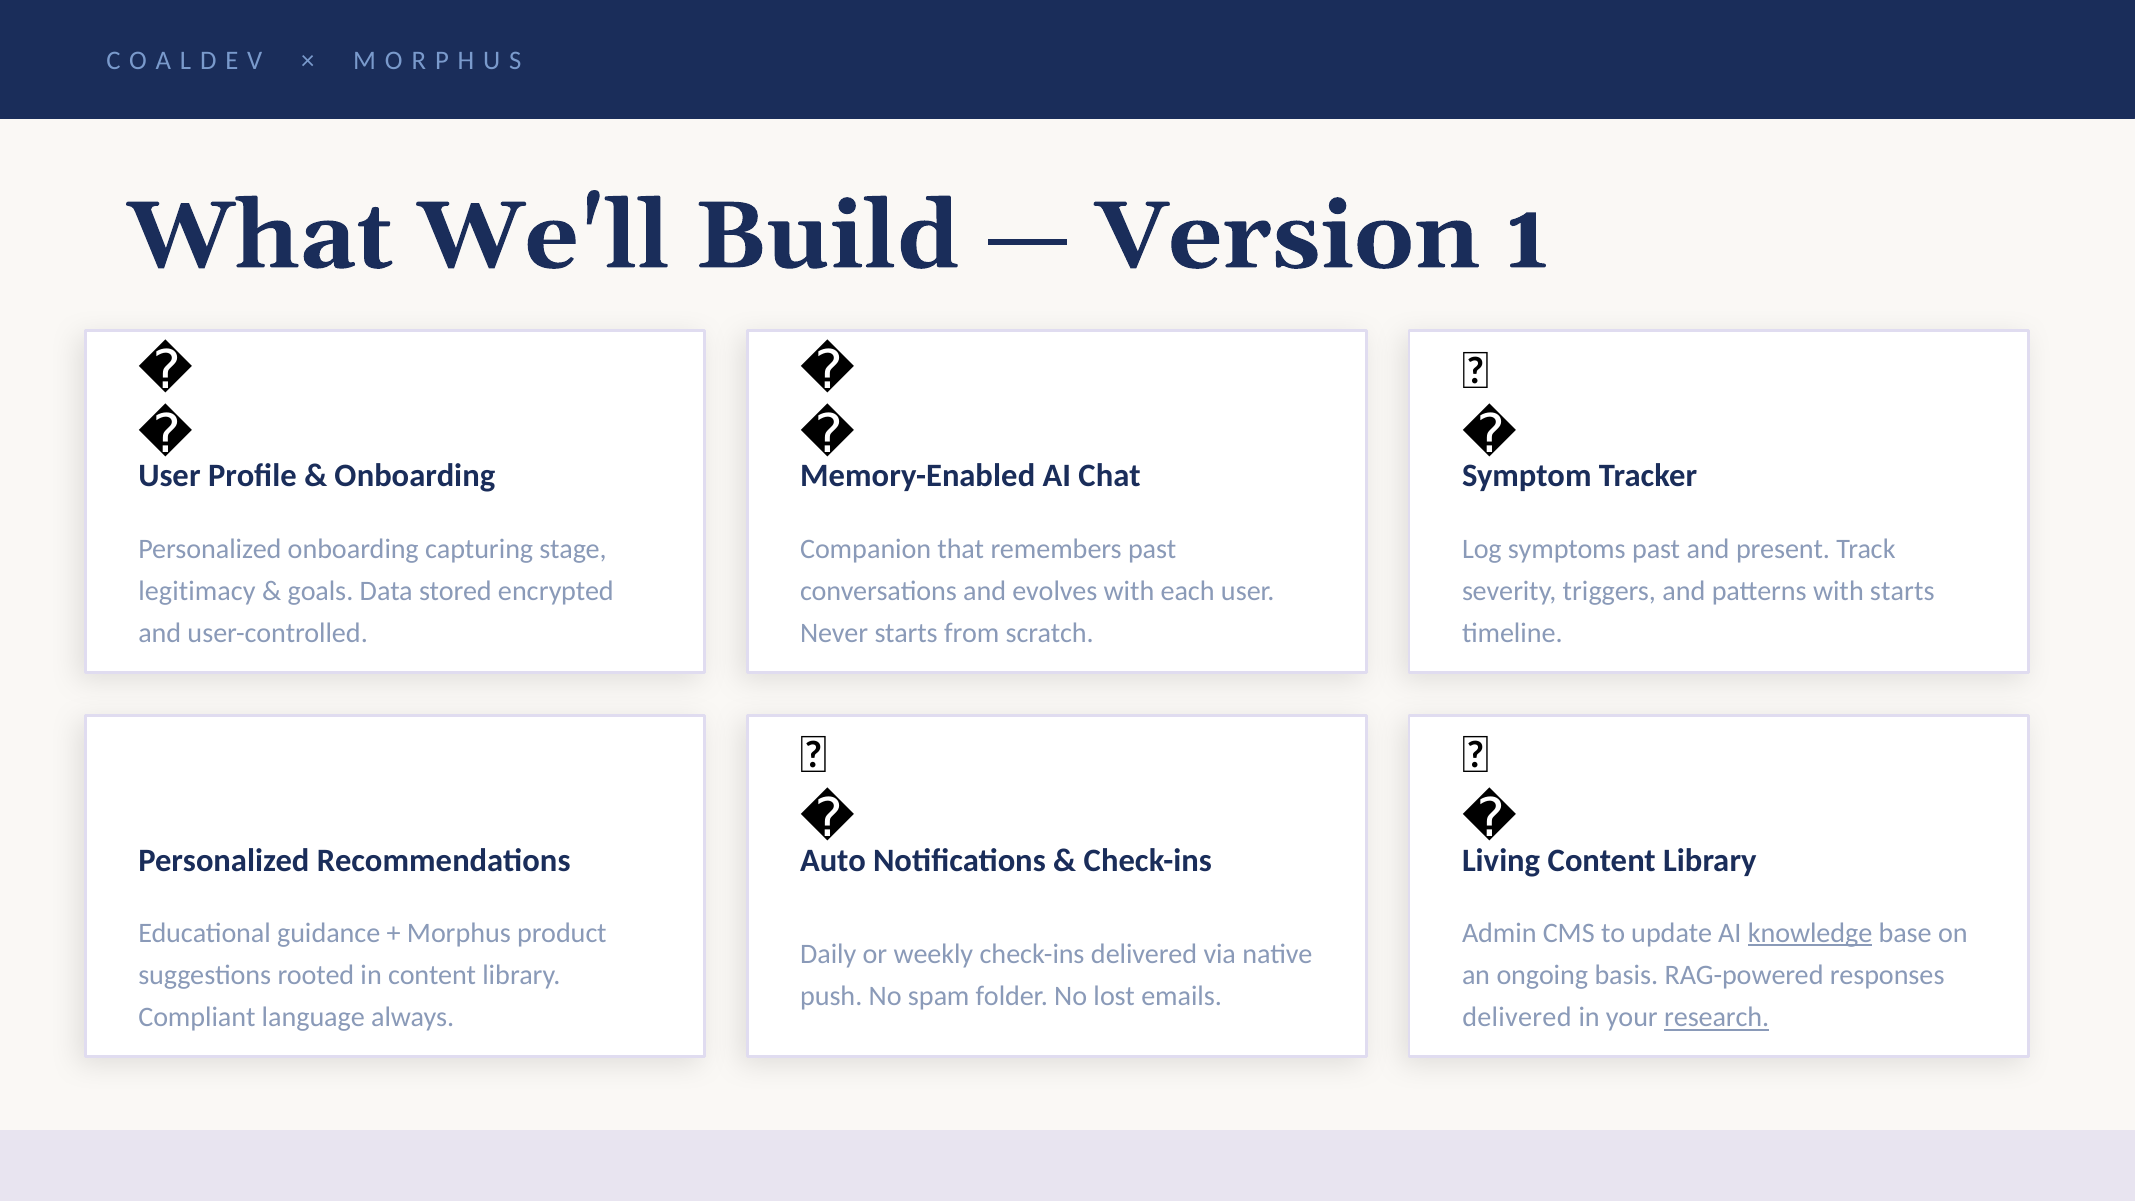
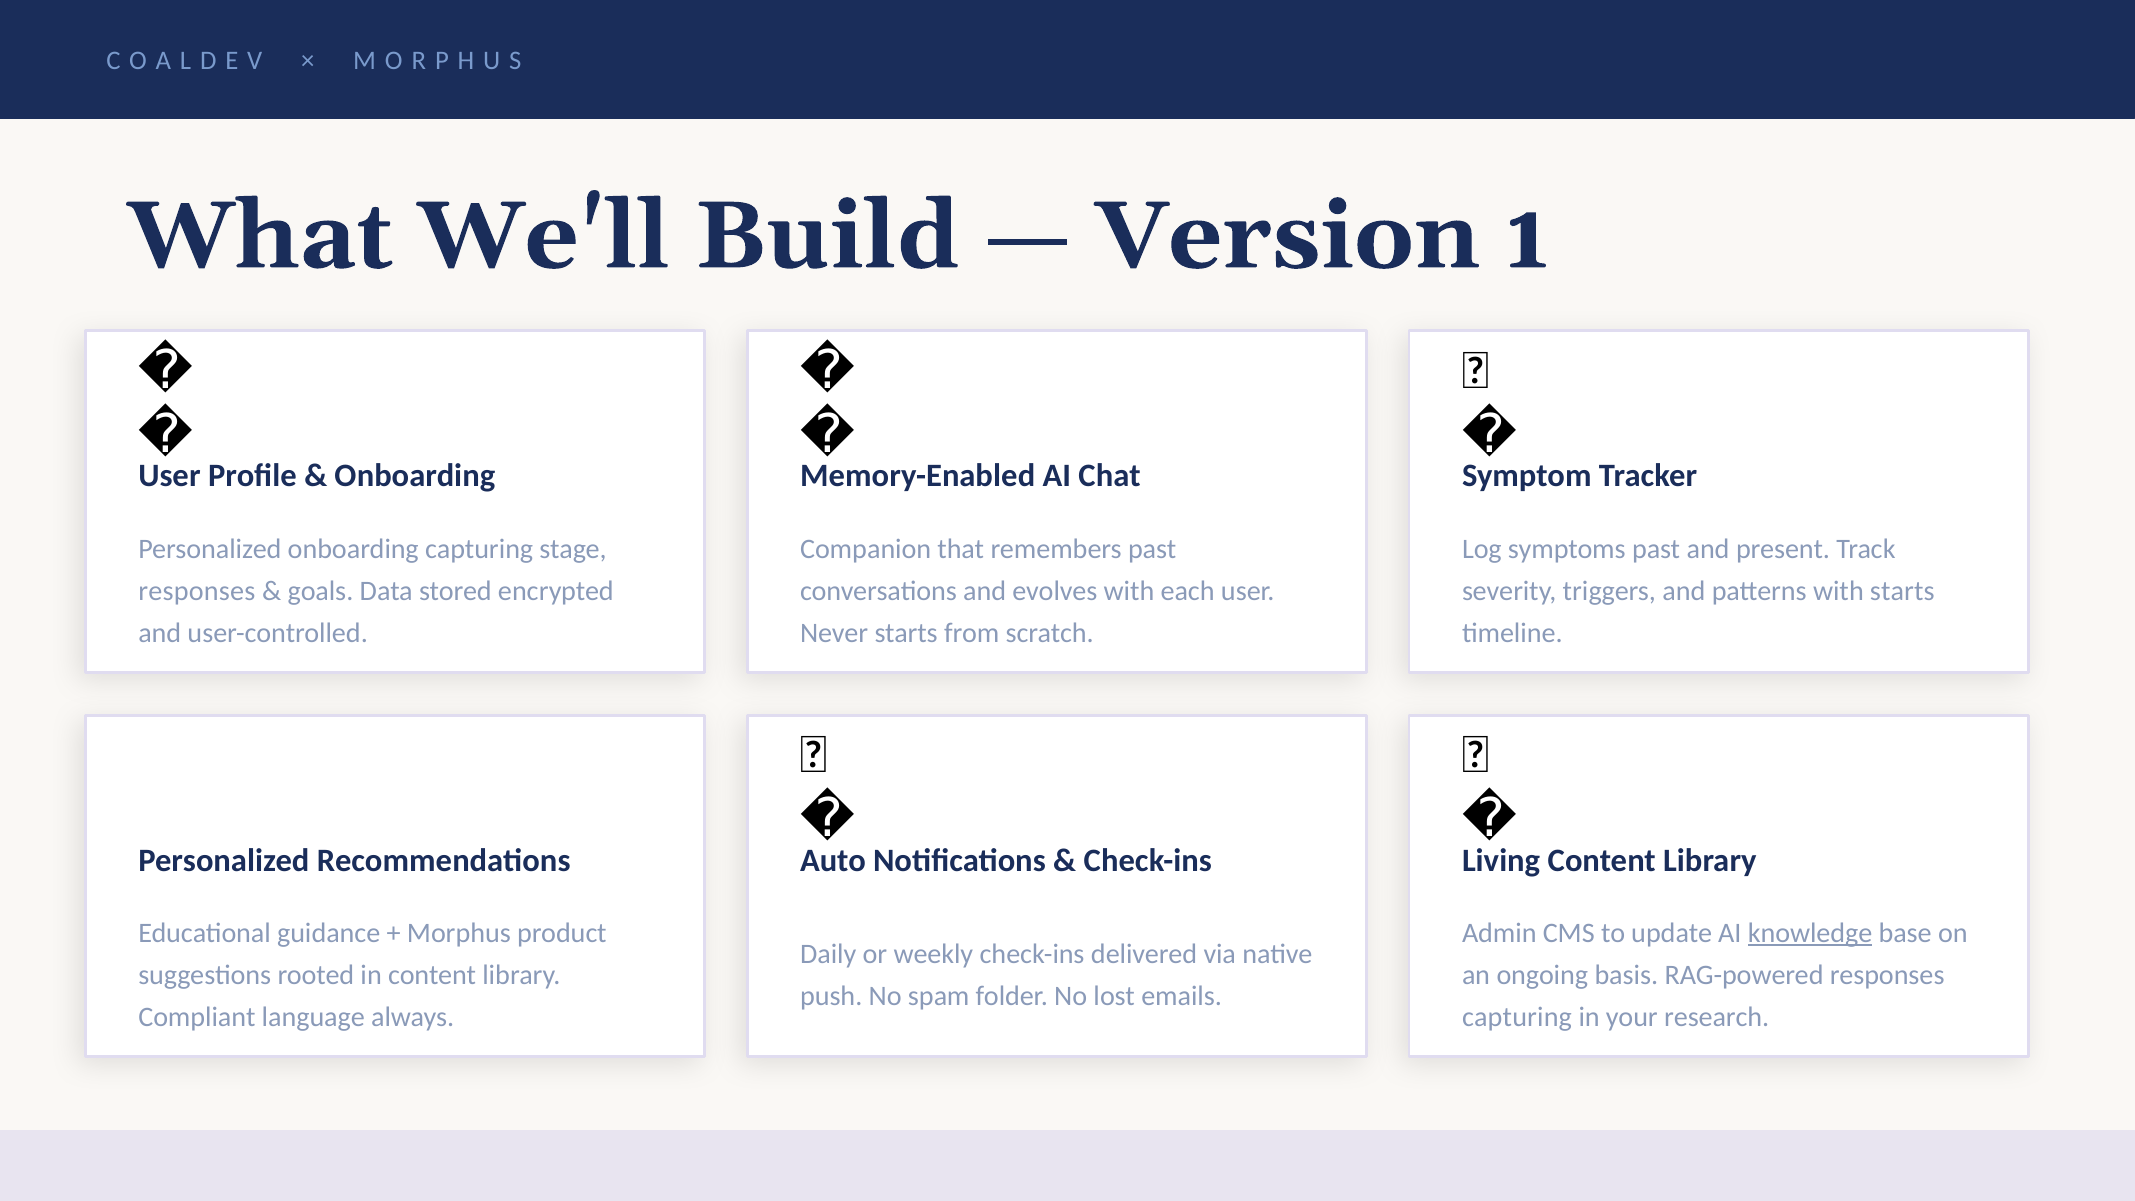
legitimacy: legitimacy -> responses (197, 591)
delivered: delivered -> capturing (1517, 1018)
research underline: present -> none (1717, 1018)
